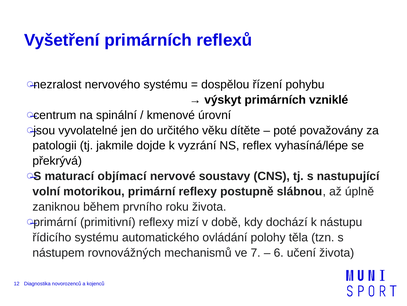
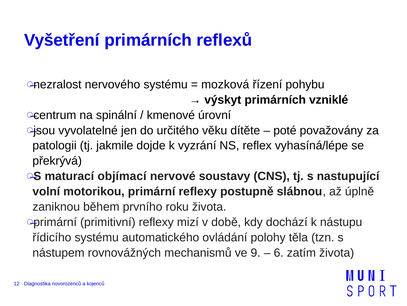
dospělou: dospělou -> mozková (225, 84)
7: 7 -> 9 (256, 252)
učení: učení -> zatím (301, 252)
